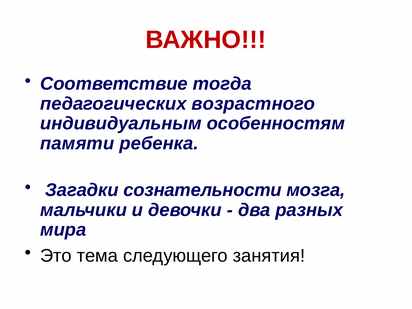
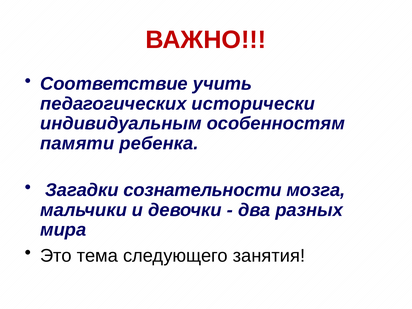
тогда: тогда -> учить (222, 84)
возрастного: возрастного -> исторически (253, 104)
